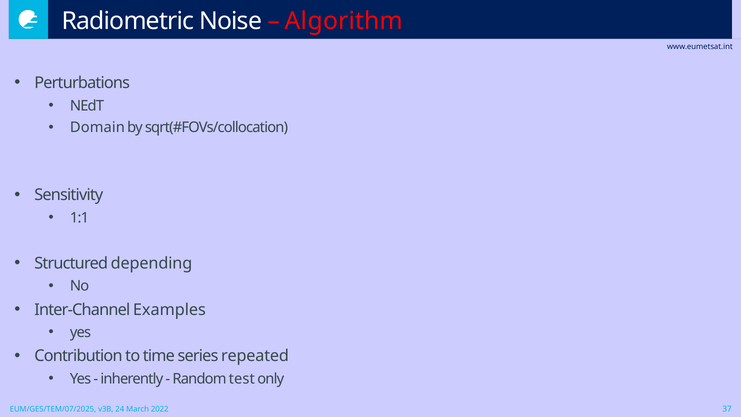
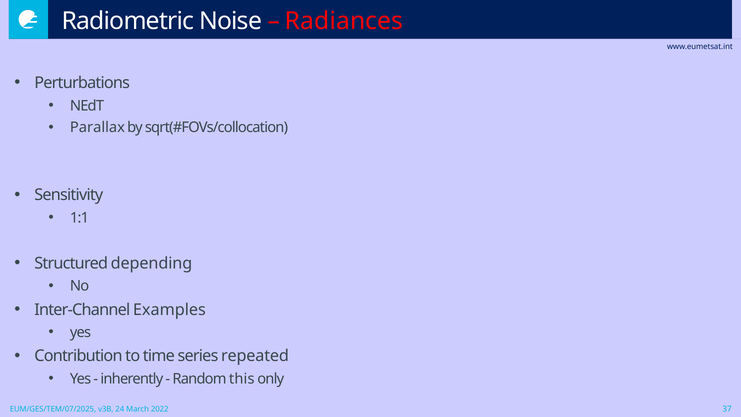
Algorithm: Algorithm -> Radiances (344, 21)
Domain: Domain -> Parallax (97, 128)
test: test -> this (242, 379)
